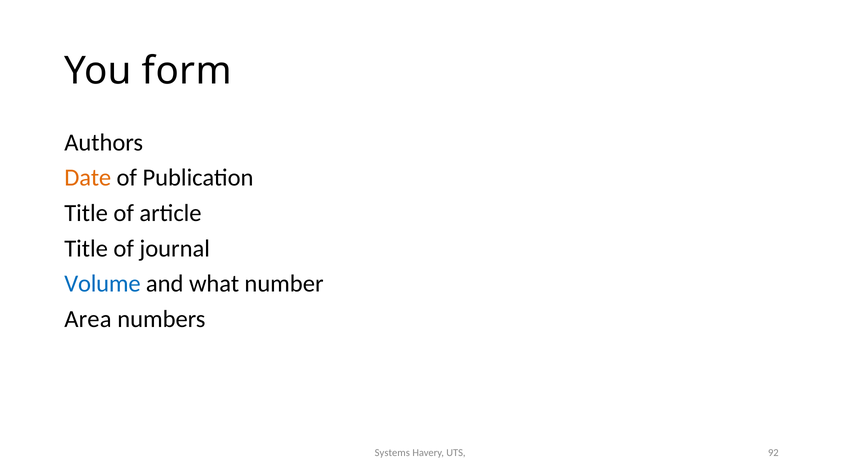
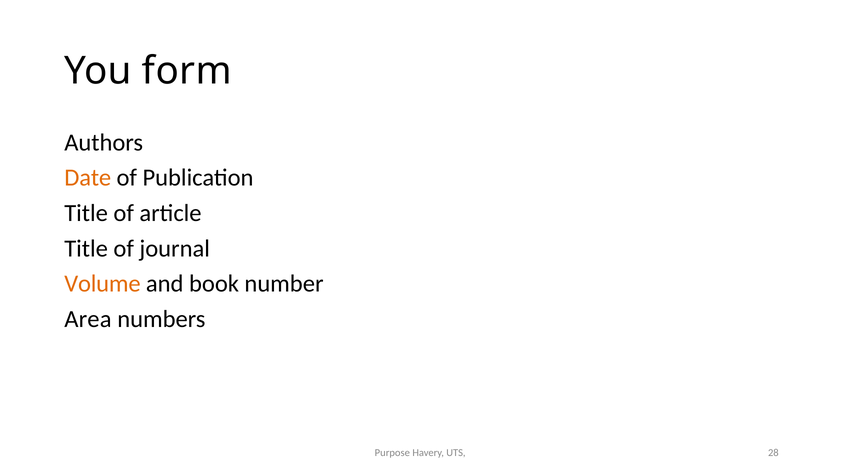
Volume colour: blue -> orange (102, 284)
what: what -> book (214, 284)
Systems: Systems -> Purpose (392, 453)
92: 92 -> 28 (773, 453)
